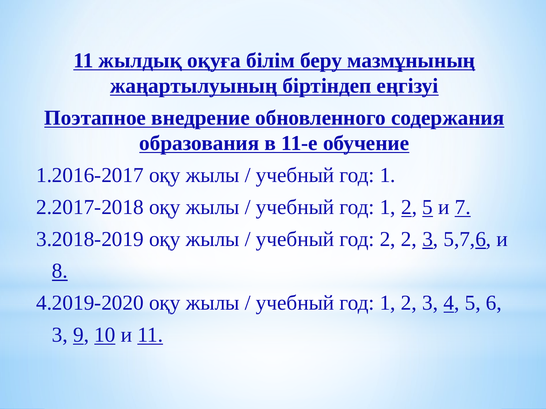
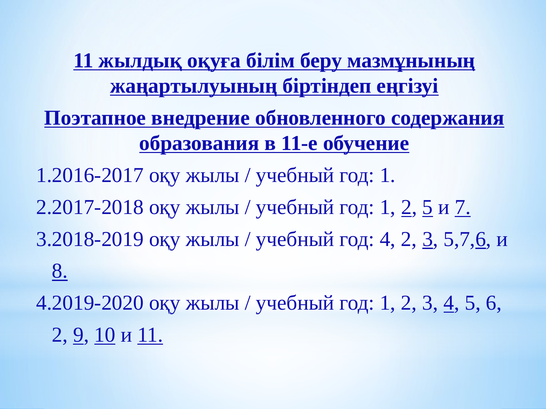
год 2: 2 -> 4 (388, 239)
3: 3 -> 2 (60, 335)
